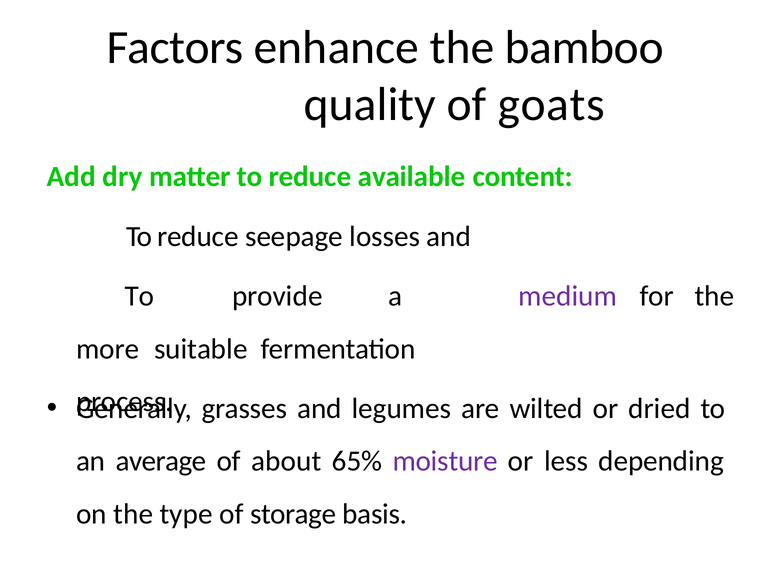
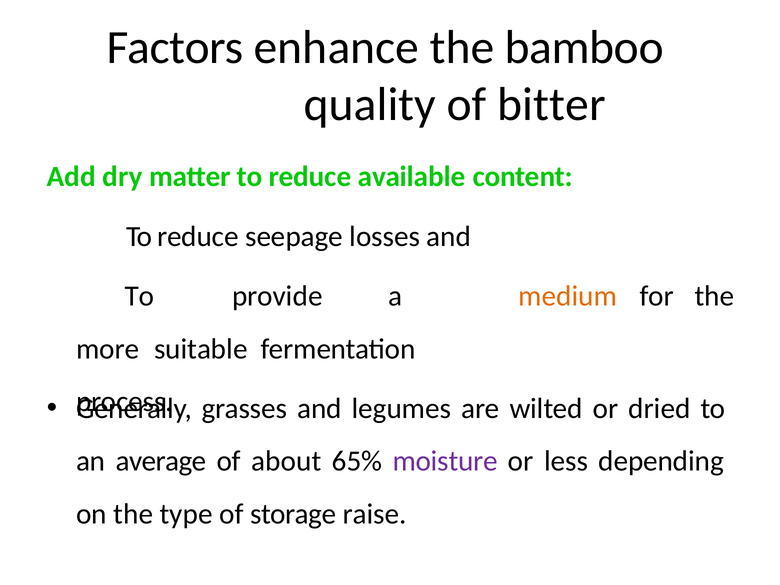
goats: goats -> bitter (552, 105)
medium colour: purple -> orange (568, 296)
basis: basis -> raise (375, 514)
